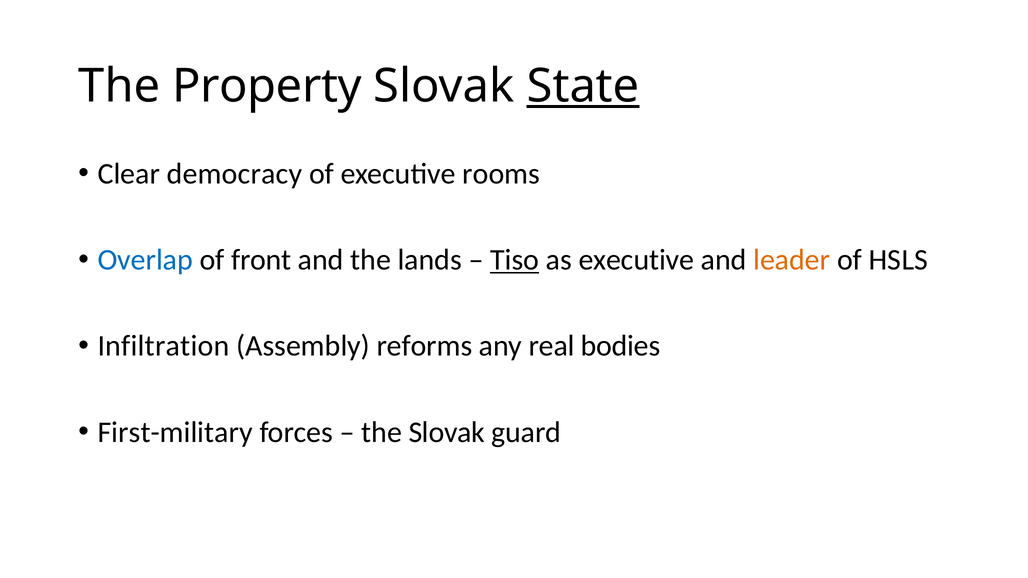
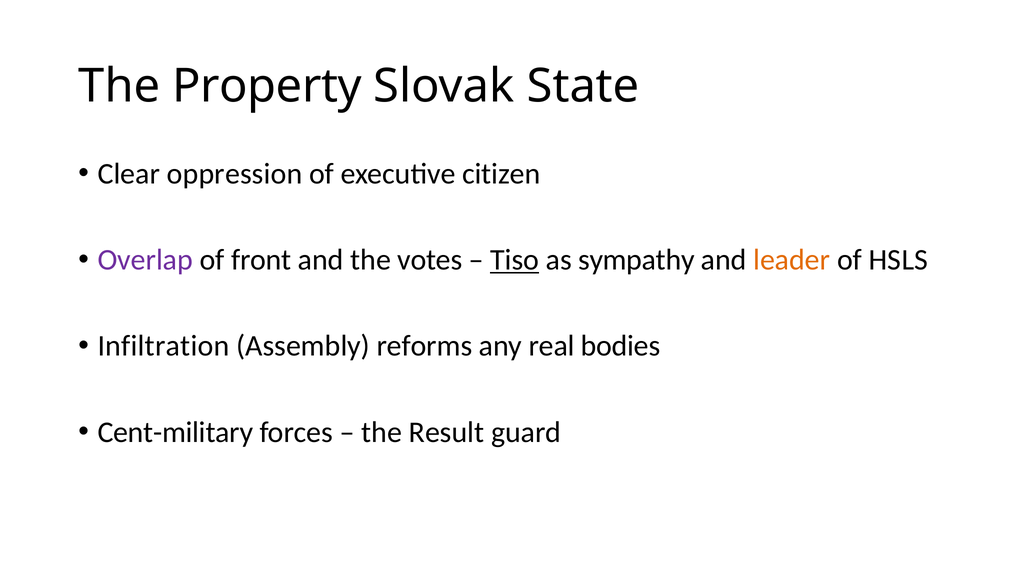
State underline: present -> none (583, 86)
democracy: democracy -> oppression (235, 174)
rooms: rooms -> citizen (501, 174)
Overlap colour: blue -> purple (145, 260)
lands: lands -> votes (430, 260)
as executive: executive -> sympathy (636, 260)
First-military: First-military -> Cent-military (175, 432)
the Slovak: Slovak -> Result (447, 432)
